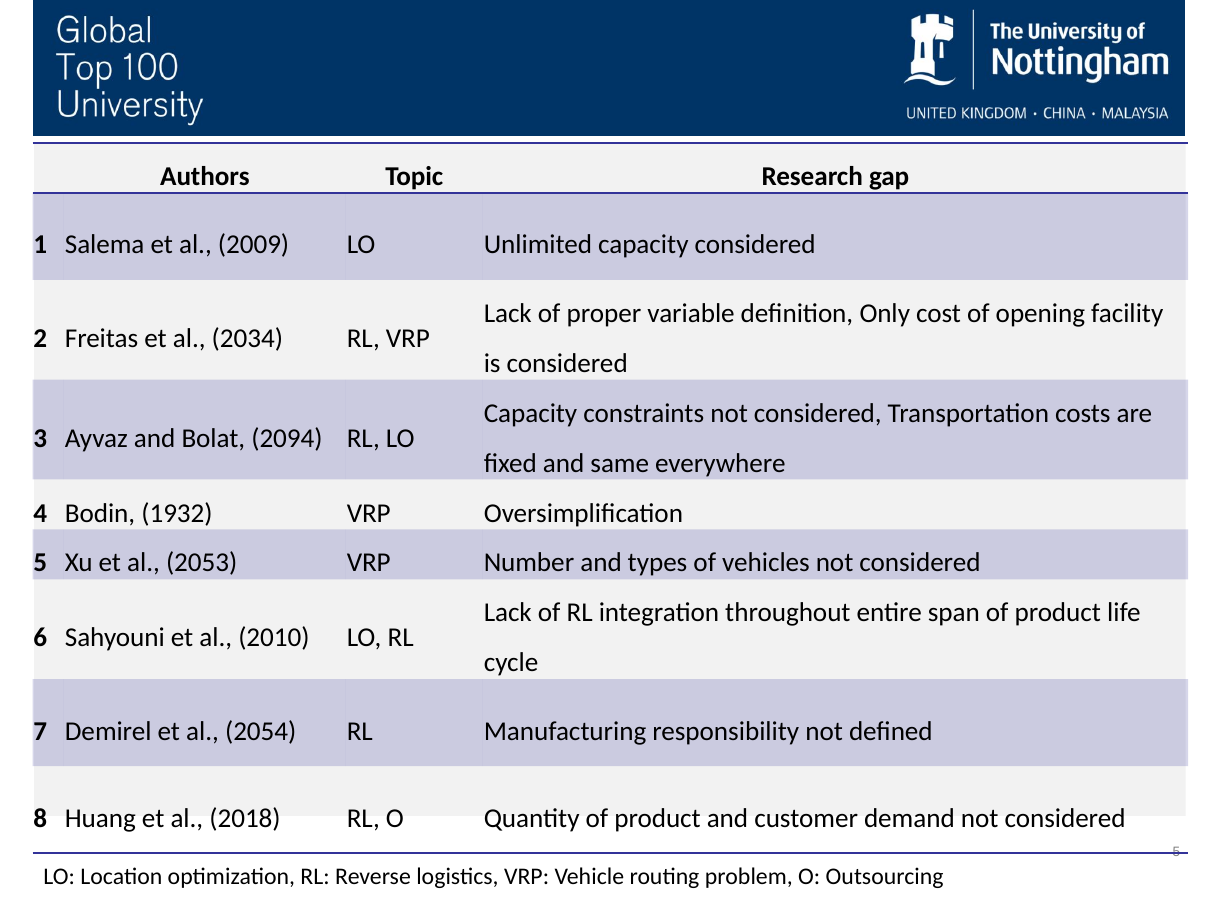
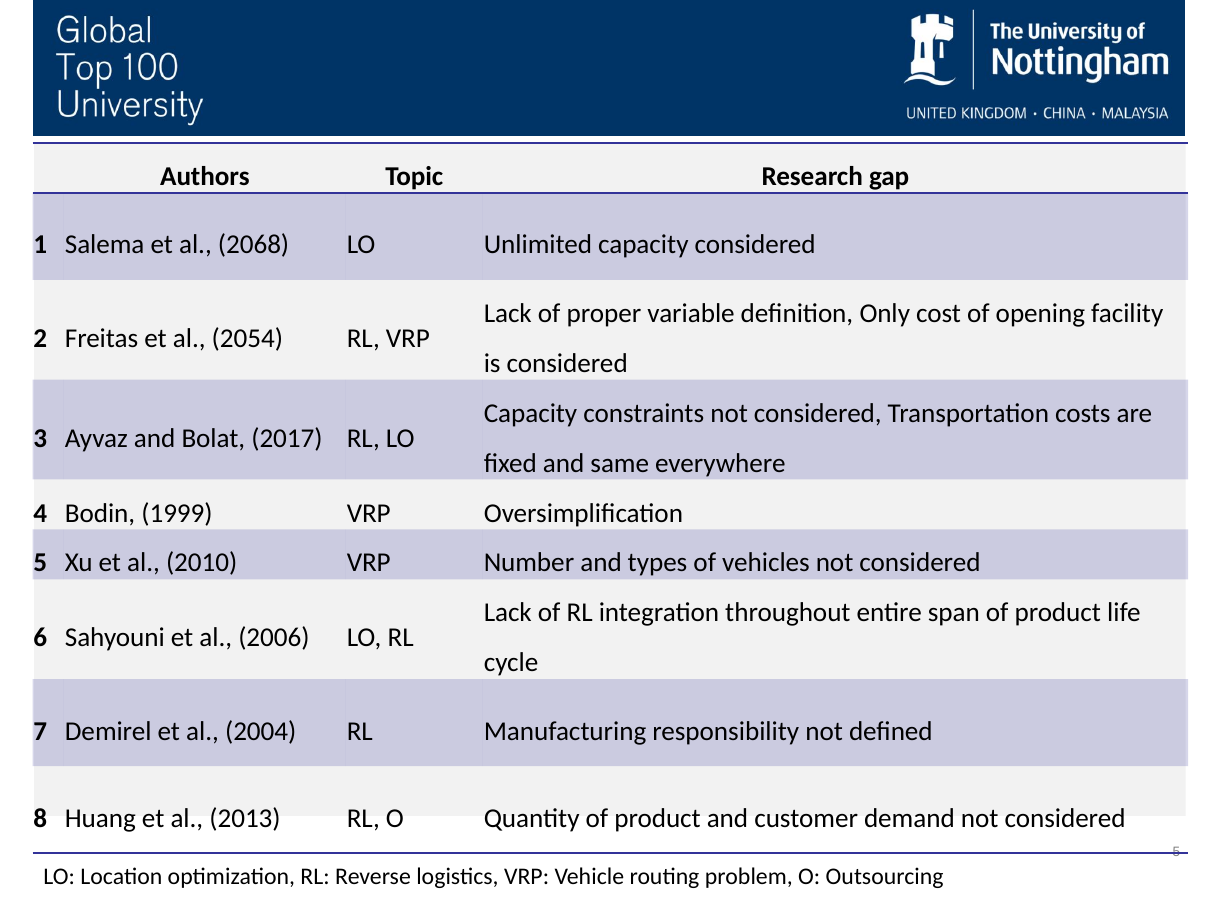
2009: 2009 -> 2068 (254, 245)
2034: 2034 -> 2054 (247, 338)
2094: 2094 -> 2017 (287, 438)
1932: 1932 -> 1999 (177, 513)
2053: 2053 -> 2010 (202, 563)
2010: 2010 -> 2006 (274, 637)
2054: 2054 -> 2004 (261, 731)
2018: 2018 -> 2013 (245, 818)
